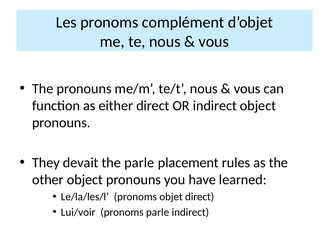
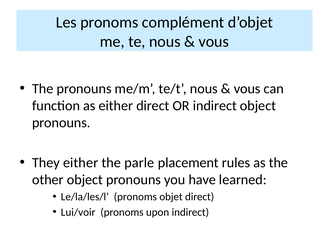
They devait: devait -> either (81, 163)
pronoms parle: parle -> upon (158, 212)
